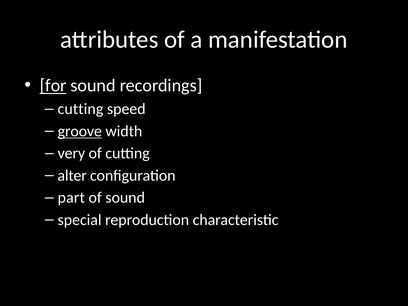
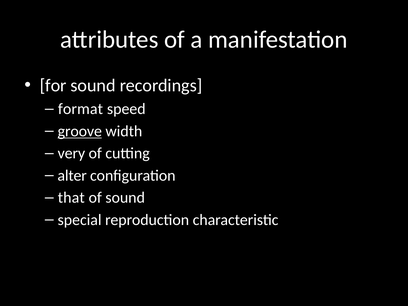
for underline: present -> none (53, 86)
cutting: cutting -> format (80, 109)
part: part -> that (71, 198)
